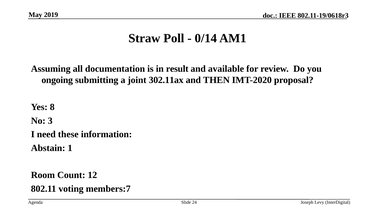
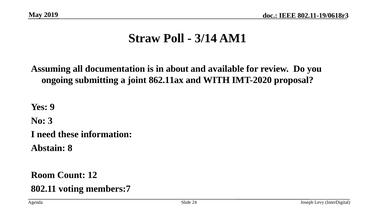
0/14: 0/14 -> 3/14 (206, 38)
result: result -> about (177, 69)
302.11ax: 302.11ax -> 862.11ax (166, 80)
THEN: THEN -> WITH (216, 80)
8: 8 -> 9 (52, 107)
1: 1 -> 8 (70, 148)
